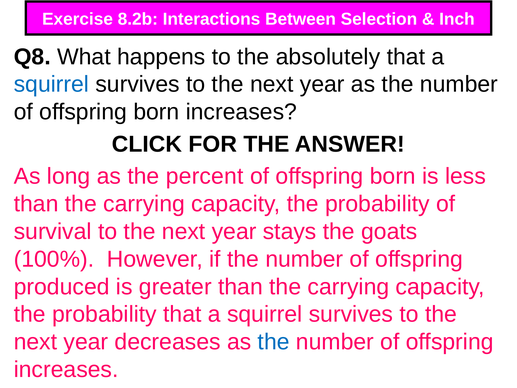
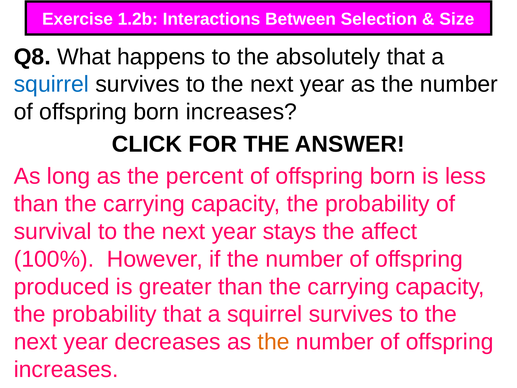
8.2b: 8.2b -> 1.2b (138, 19)
Inch: Inch -> Size (457, 19)
goats: goats -> affect (389, 231)
the colour: blue -> orange (274, 342)
